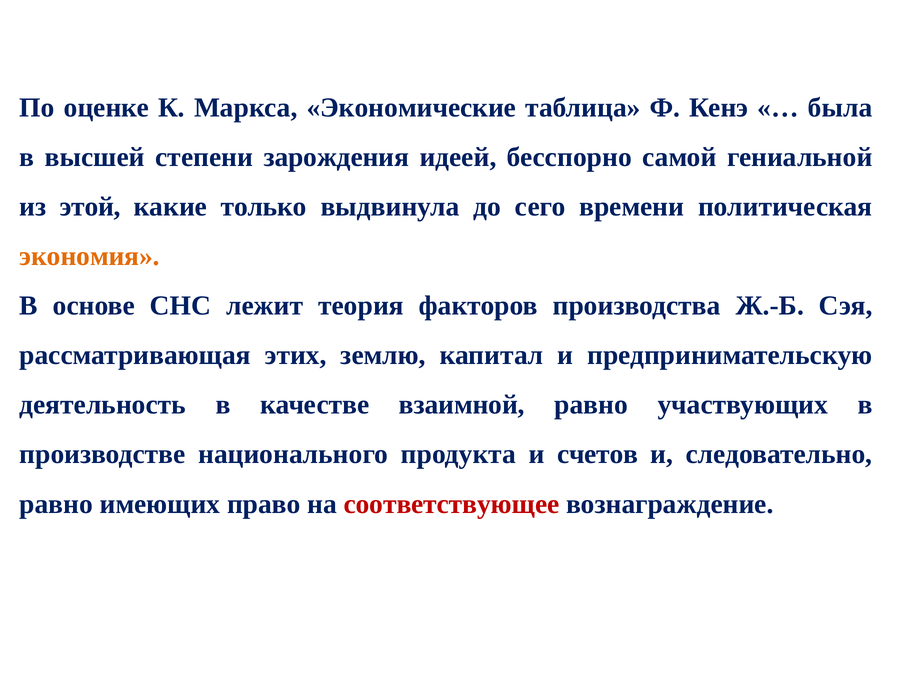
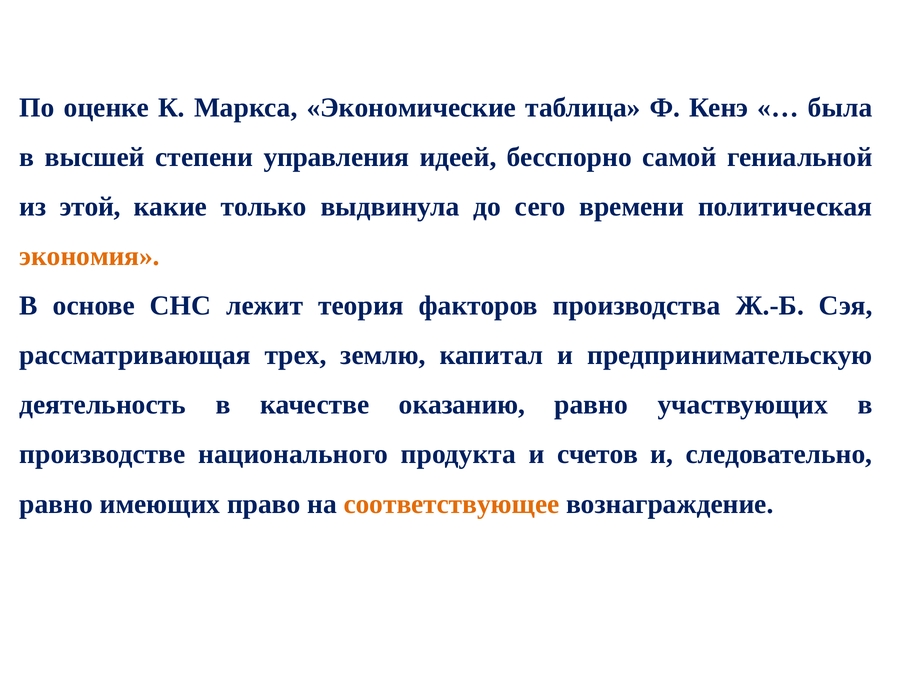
зарождения: зарождения -> управления (336, 157)
этих: этих -> трех (296, 356)
взаимной: взаимной -> оказанию (462, 405)
соответствующее colour: red -> orange (451, 504)
